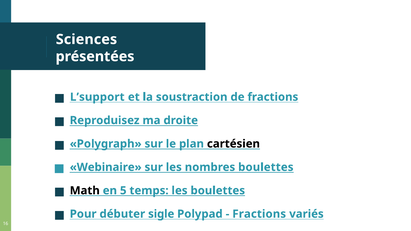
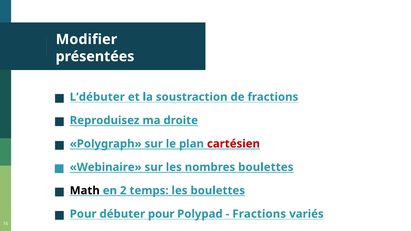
Sciences: Sciences -> Modifier (86, 39)
L’support: L’support -> L’débuter (97, 97)
cartésien colour: black -> red (233, 144)
5: 5 -> 2 (123, 191)
débuter sigle: sigle -> pour (161, 214)
